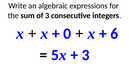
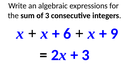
0: 0 -> 6 (67, 33)
6: 6 -> 9 (114, 33)
5: 5 -> 2 (55, 55)
